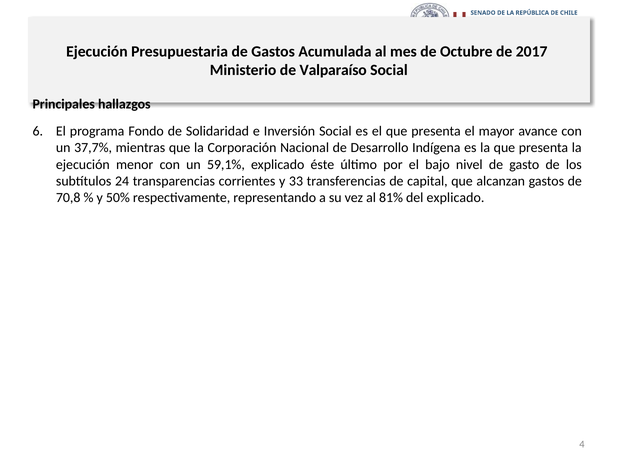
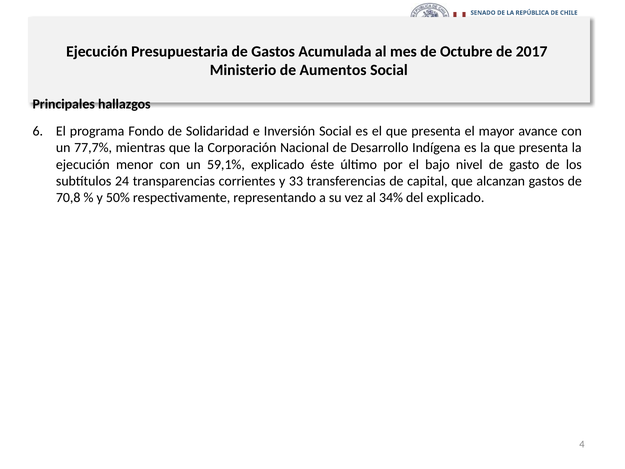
Valparaíso: Valparaíso -> Aumentos (333, 70)
37,7%: 37,7% -> 77,7% (93, 148)
81%: 81% -> 34% (391, 198)
